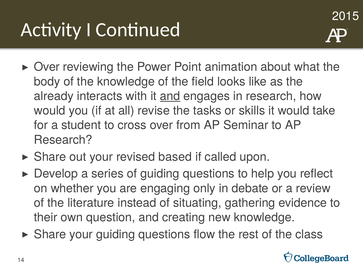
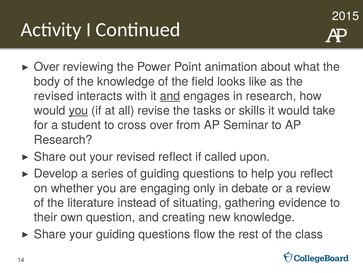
already: already -> revised (54, 96)
you underline: none -> present (78, 110)
revised based: based -> reflect (175, 156)
